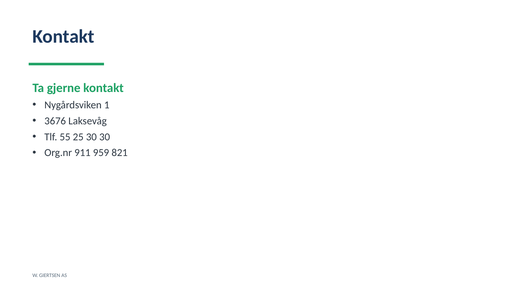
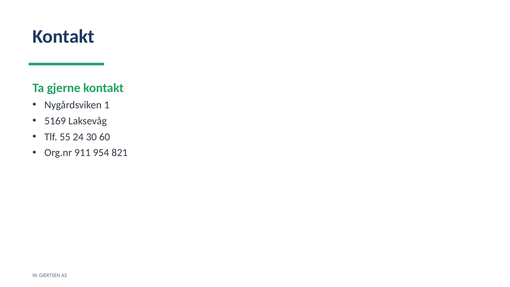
3676: 3676 -> 5169 (55, 121)
25: 25 -> 24 (78, 137)
30 30: 30 -> 60 (105, 137)
959: 959 -> 954 (101, 153)
